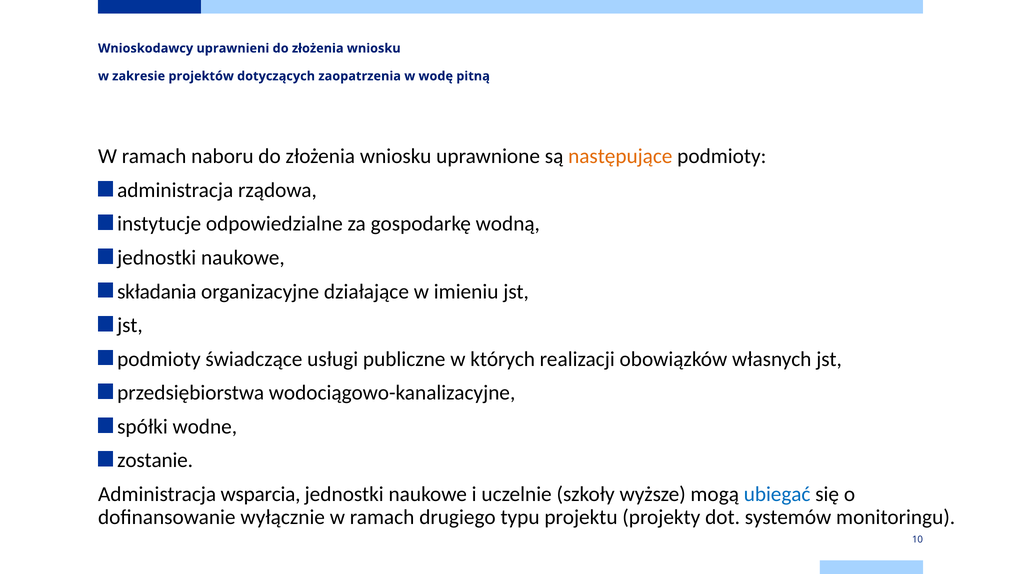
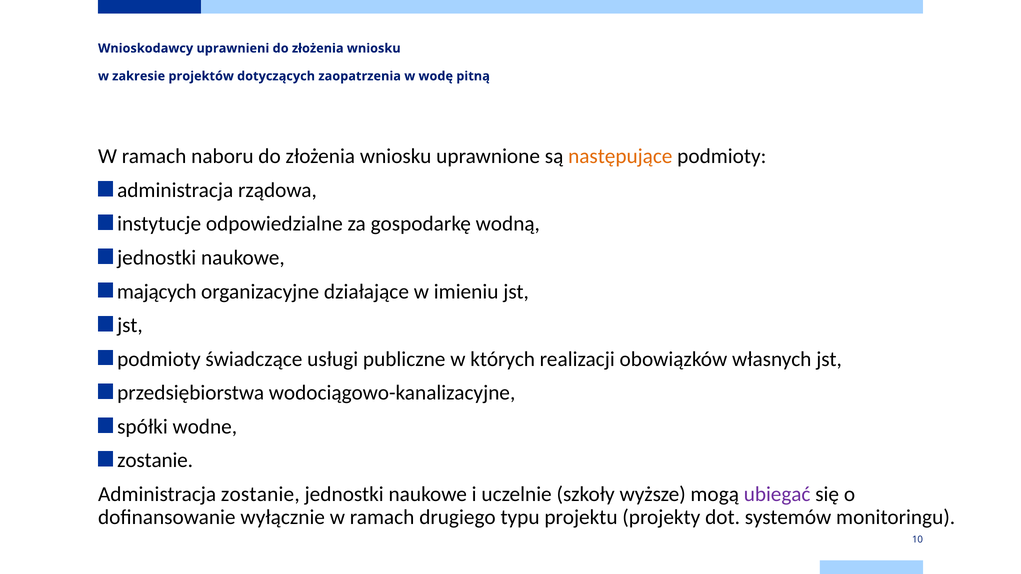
składania: składania -> mających (157, 292)
Administracja wsparcia: wsparcia -> zostanie (260, 494)
ubiegać colour: blue -> purple (777, 494)
